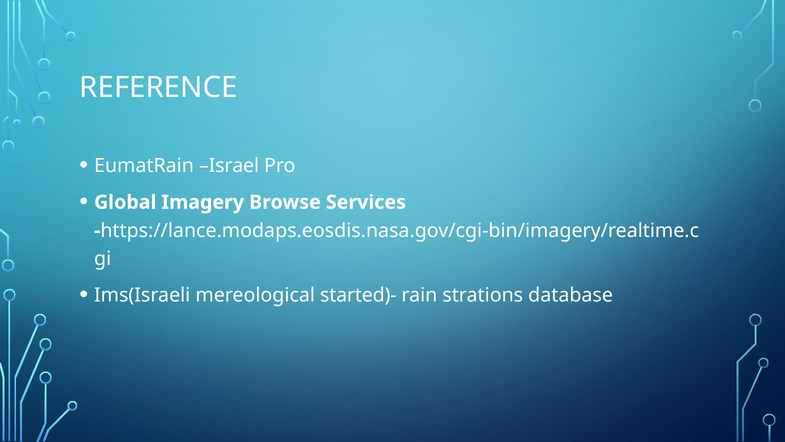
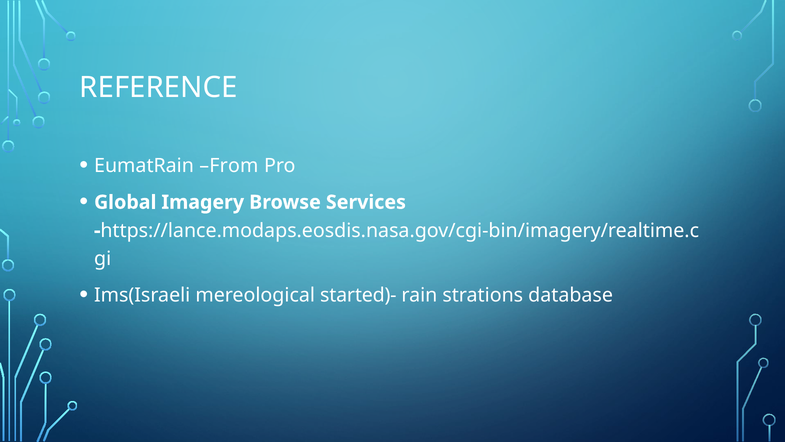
Israel: Israel -> From (229, 166)
